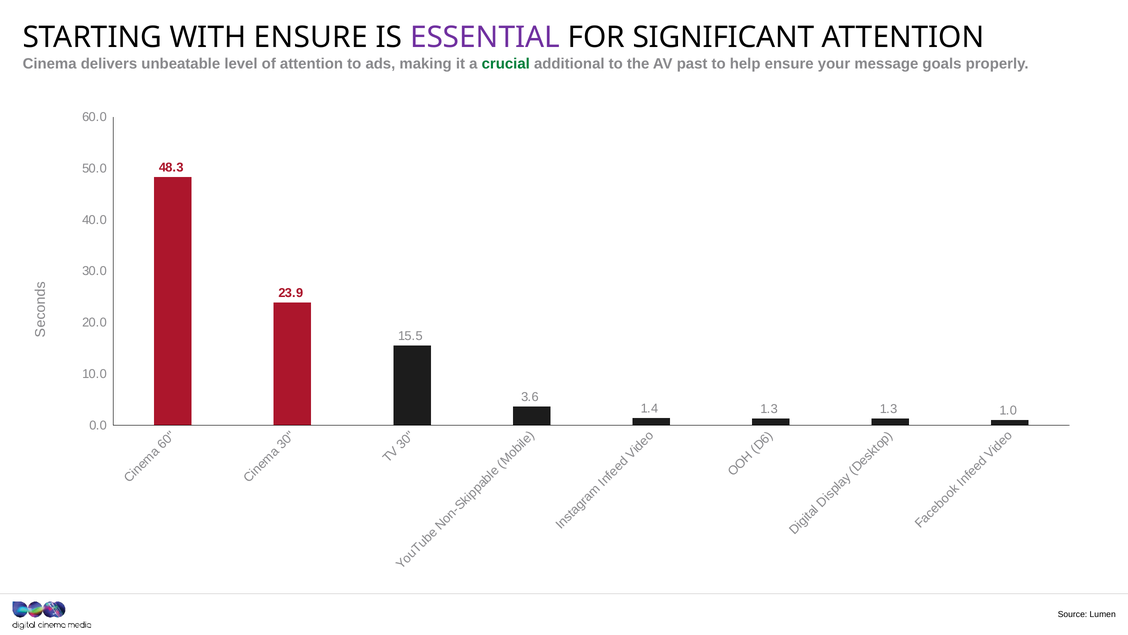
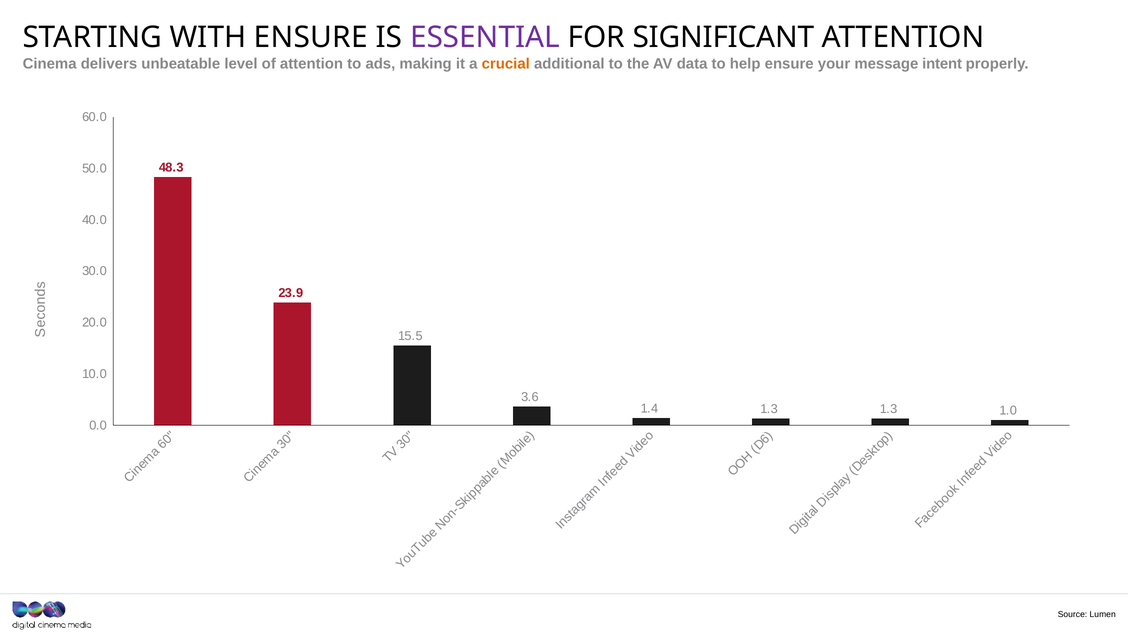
crucial colour: green -> orange (506, 64)
past: past -> data (692, 64)
goals: goals -> intent (942, 64)
